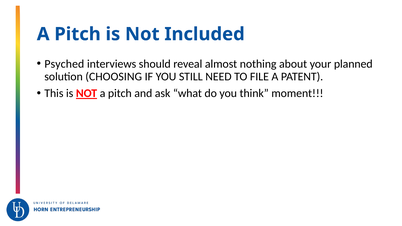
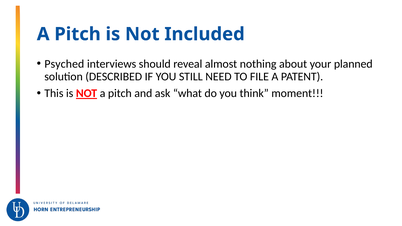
CHOOSING: CHOOSING -> DESCRIBED (114, 77)
